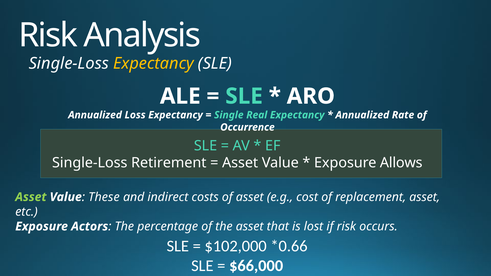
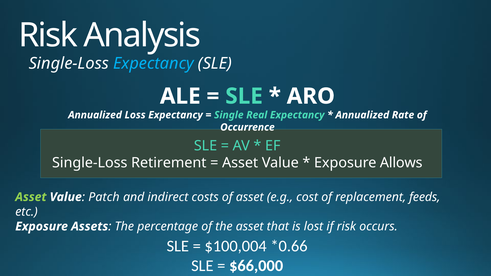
Expectancy colour: yellow -> light blue (153, 63)
These: These -> Patch (104, 197)
replacement asset: asset -> feeds (425, 197)
Actors: Actors -> Assets (90, 227)
$102,000: $102,000 -> $100,004 (236, 246)
